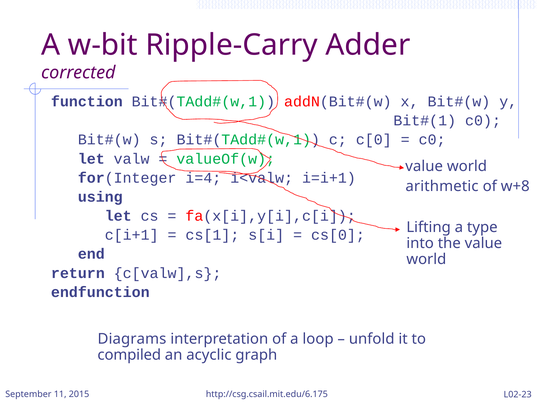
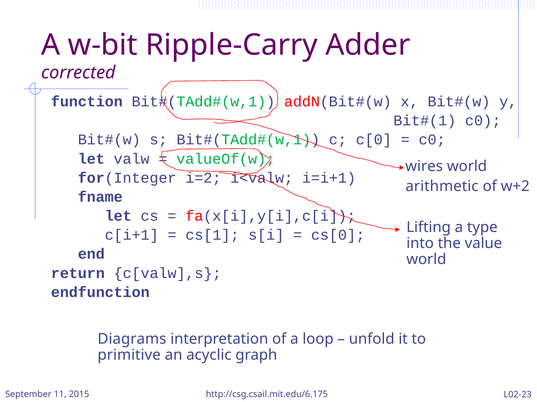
value: value -> wires (424, 167)
i=4: i=4 -> i=2 (203, 178)
w+8: w+8 -> w+2 (515, 186)
using: using -> fname (100, 197)
compiled: compiled -> primitive (129, 356)
